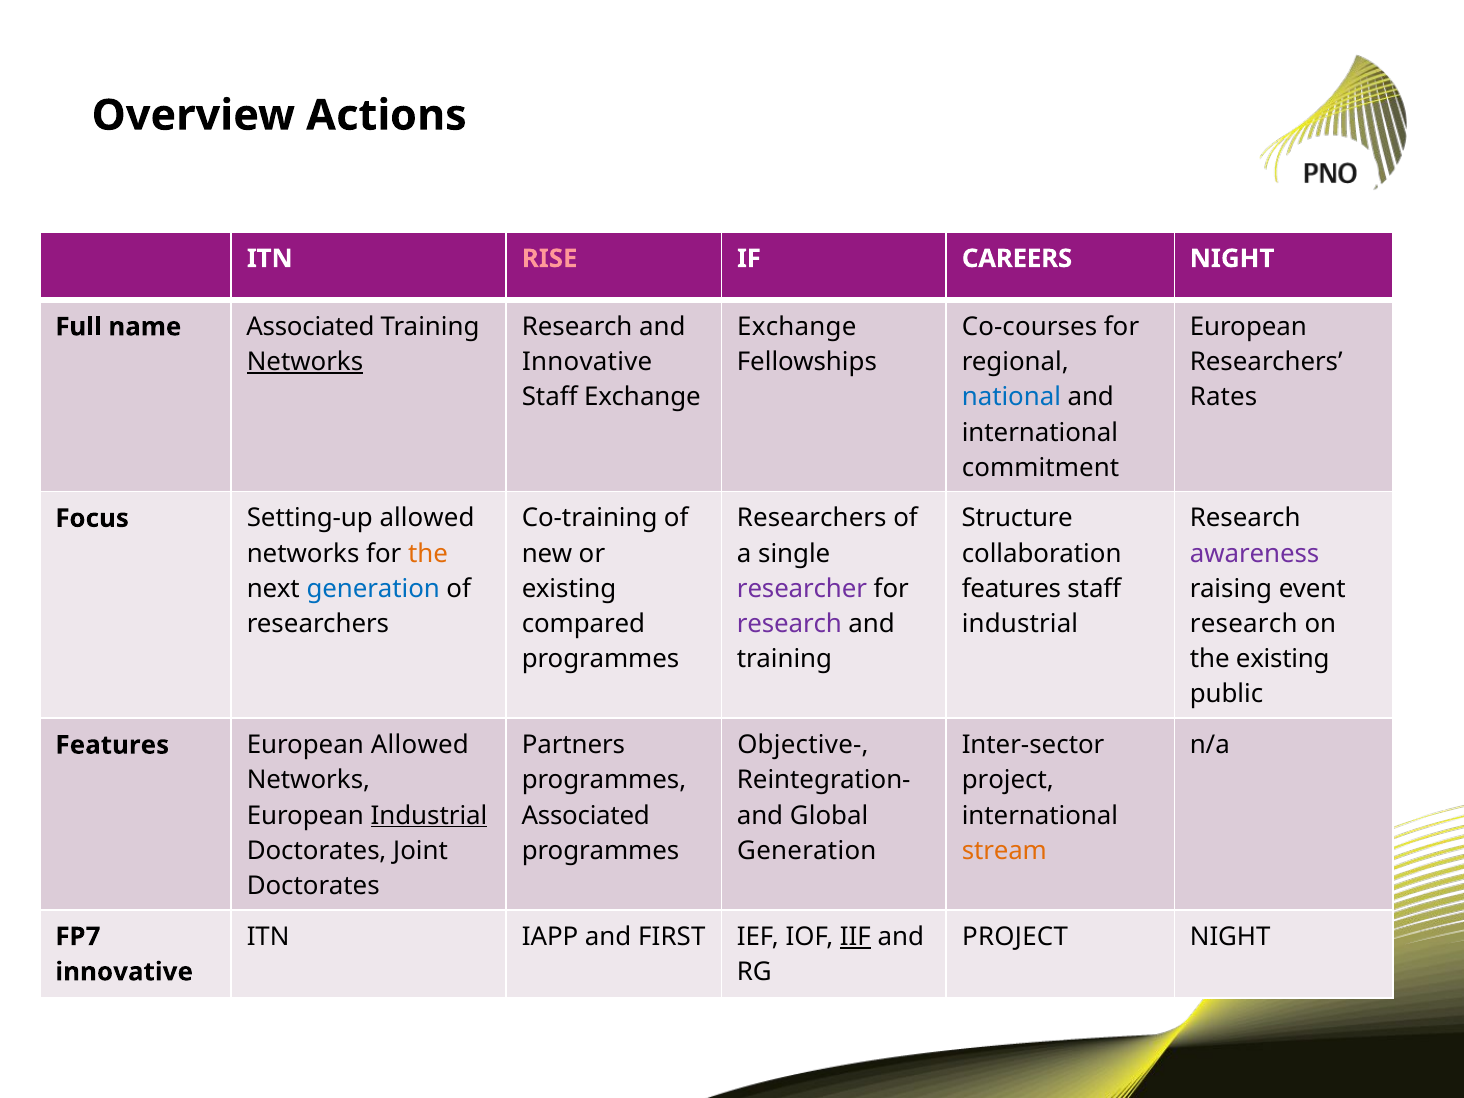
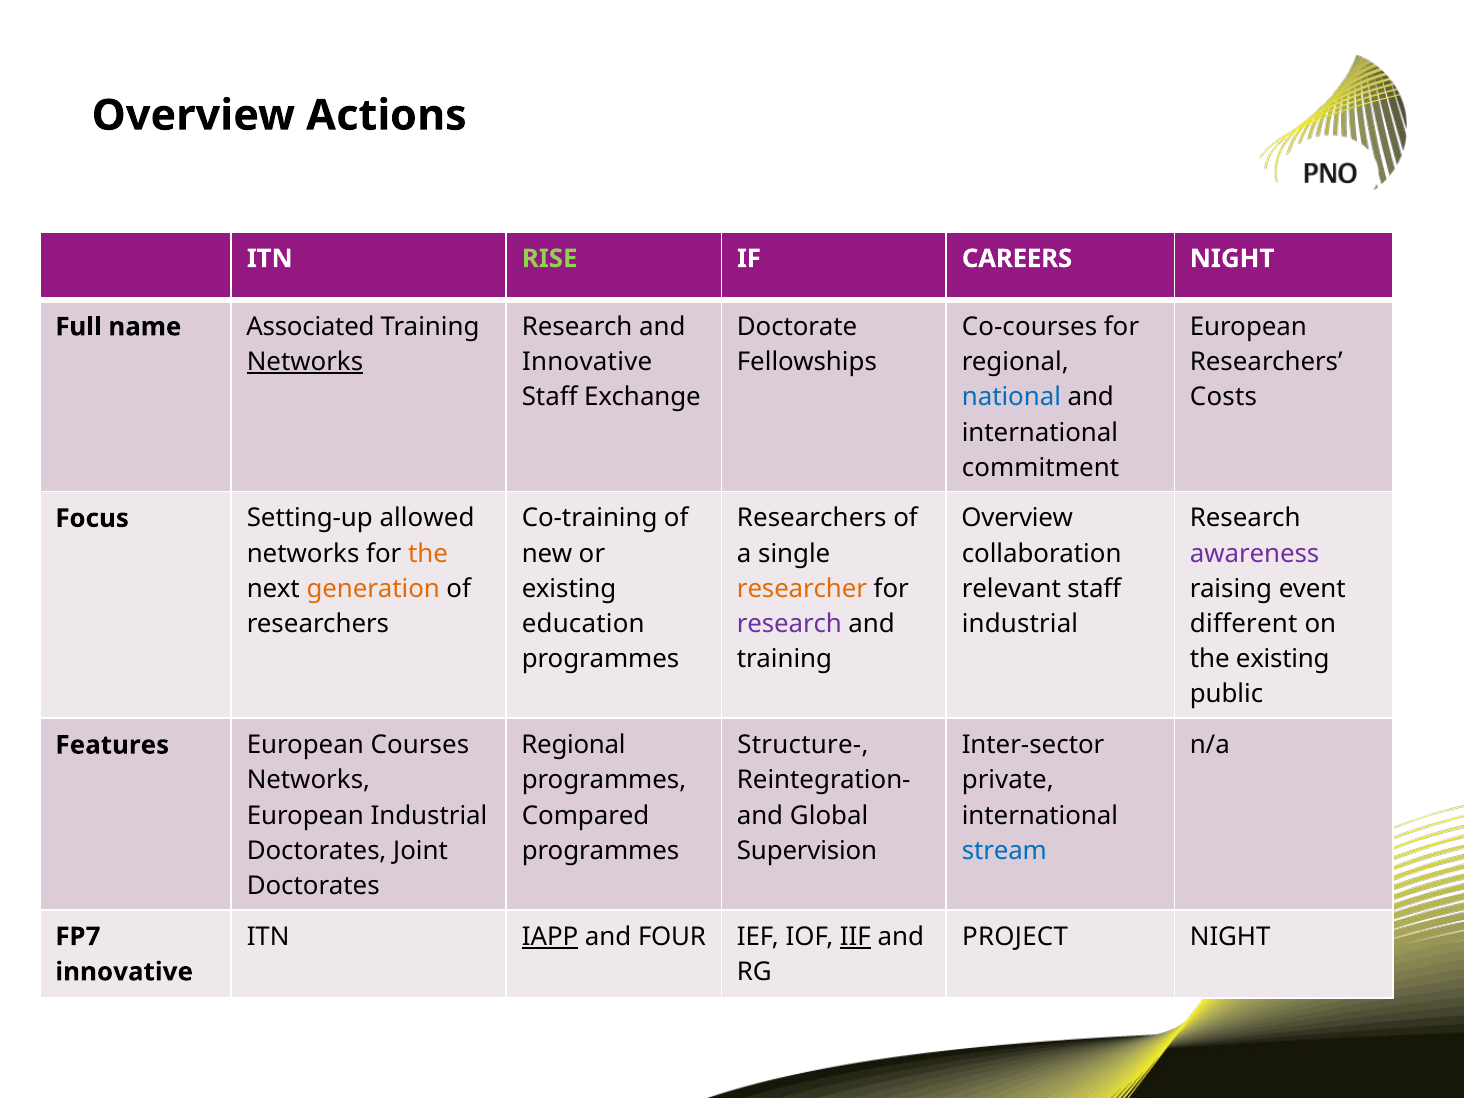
RISE colour: pink -> light green (550, 259)
Exchange: Exchange -> Doctorate (797, 327)
Rates: Rates -> Costs (1224, 397)
Structure: Structure -> Overview (1017, 519)
generation colour: blue -> orange (373, 589)
researcher colour: purple -> orange (802, 589)
features: features -> relevant (1011, 589)
compared: compared -> education (583, 624)
research: research -> different (1244, 624)
Partners: Partners -> Regional (574, 745)
Objective-: Objective- -> Structure- (803, 745)
European Allowed: Allowed -> Courses (420, 745)
project: project -> private (1008, 781)
Industrial underline: present -> none (429, 816)
Associated: Associated -> Compared (586, 816)
Generation: Generation -> Supervision (807, 851)
stream colour: orange -> blue (1004, 851)
IAPP underline: none -> present (550, 937)
FIRST: FIRST -> FOUR (672, 937)
